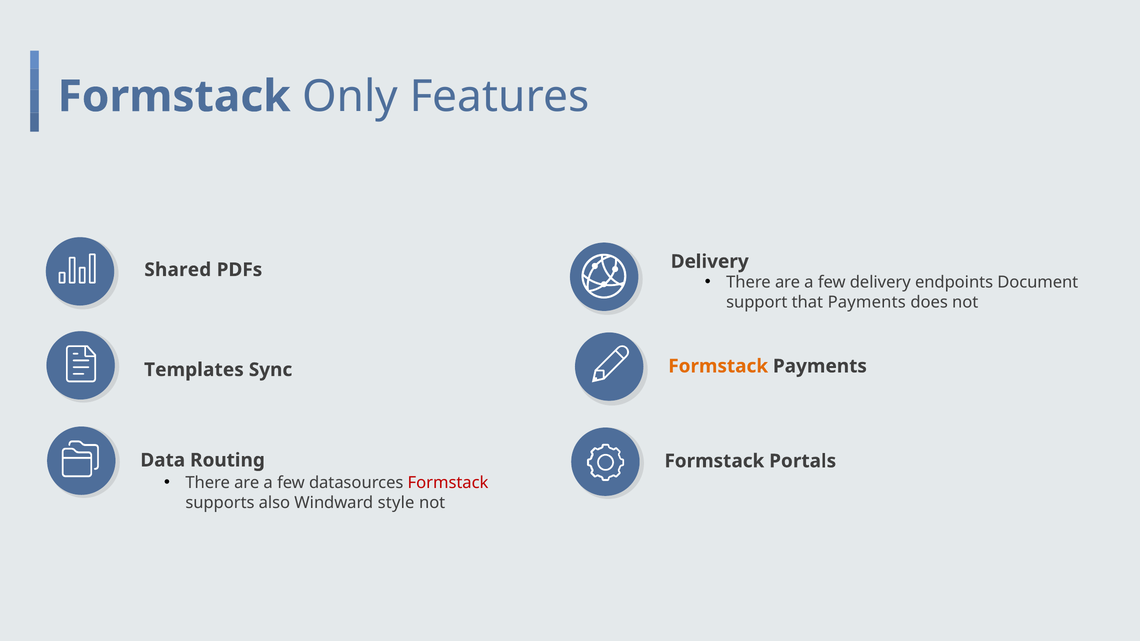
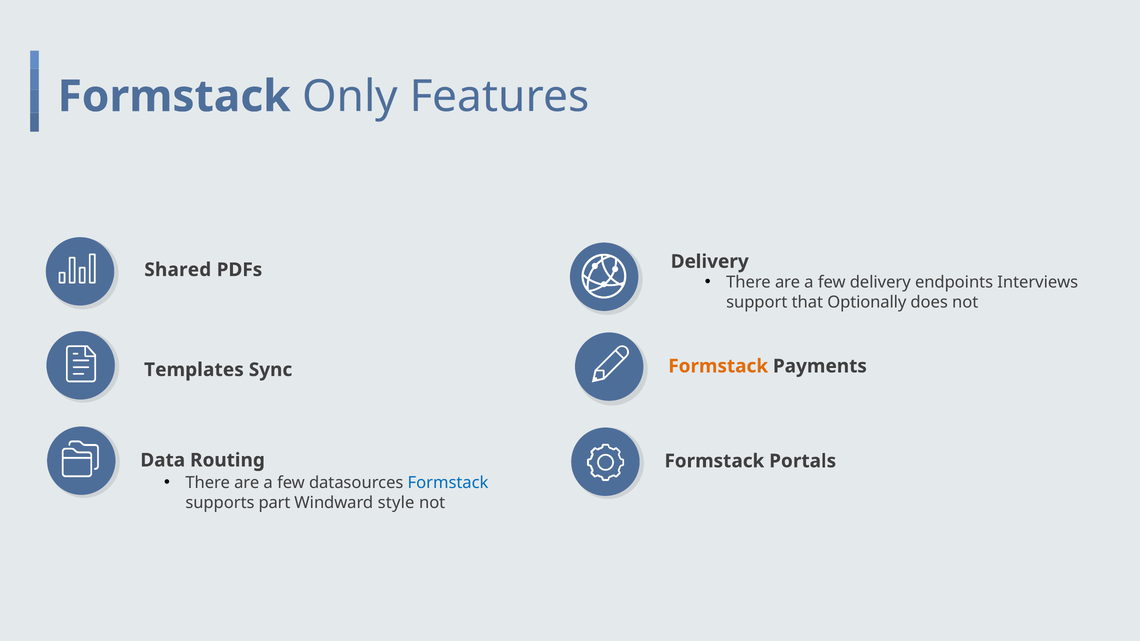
Document: Document -> Interviews (1038, 283)
that Payments: Payments -> Optionally (867, 302)
Formstack colour: red -> blue (448, 483)
also: also -> part (274, 503)
